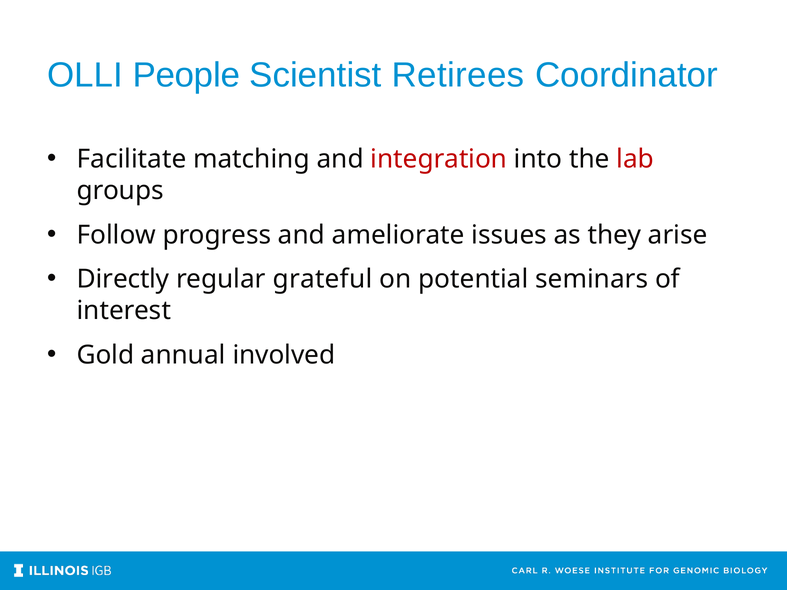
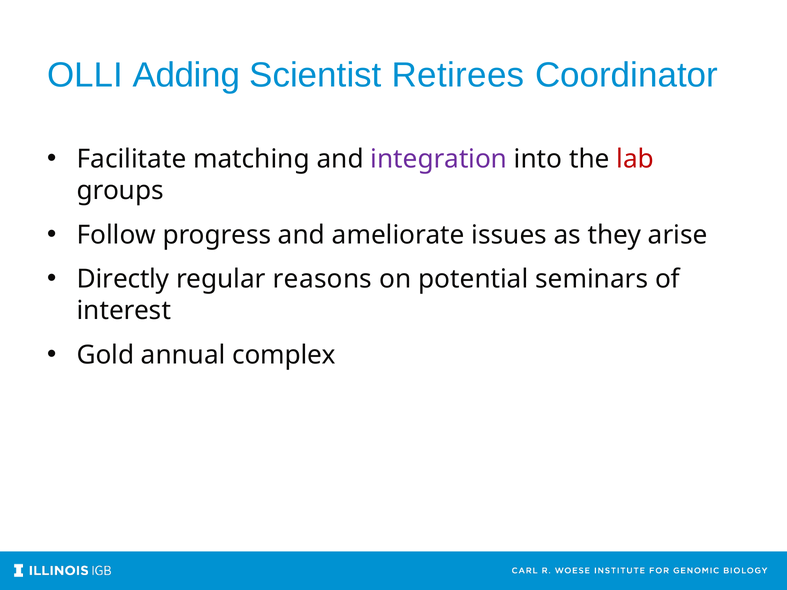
People: People -> Adding (186, 75)
integration colour: red -> purple (439, 159)
grateful: grateful -> reasons (322, 279)
involved: involved -> complex (284, 355)
